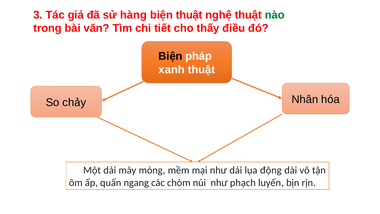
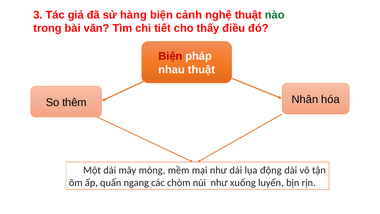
biện thuật: thuật -> cảnh (189, 15)
Biện colour: black -> red (170, 56)
xanh: xanh -> nhau (172, 70)
chảy: chảy -> thêm (74, 102)
phạch: phạch -> xuống (243, 182)
